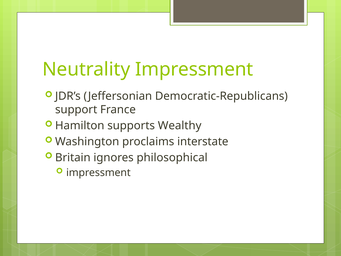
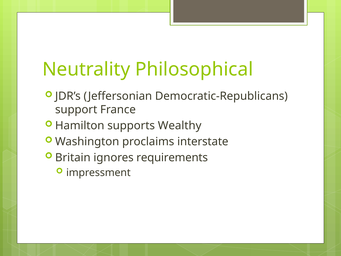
Neutrality Impressment: Impressment -> Philosophical (194, 69)
philosophical: philosophical -> requirements (172, 157)
